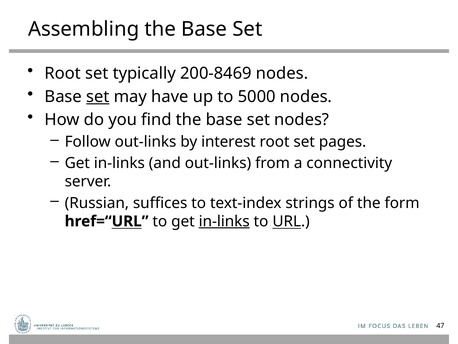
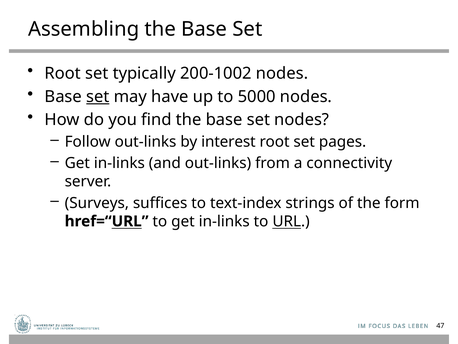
200-8469: 200-8469 -> 200-1002 (216, 73)
Russian: Russian -> Surveys (97, 203)
in-links underline: present -> none (224, 221)
